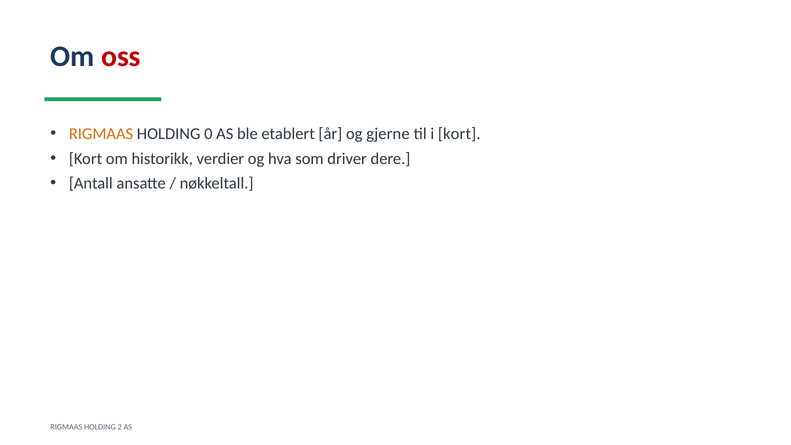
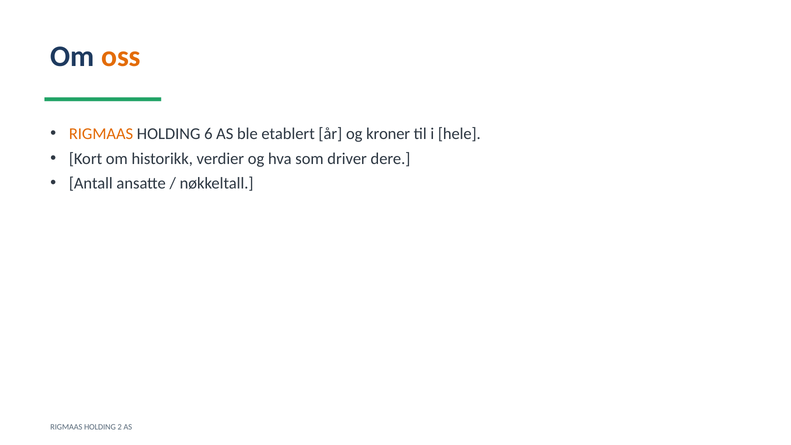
oss colour: red -> orange (121, 56)
0: 0 -> 6 (208, 134)
gjerne: gjerne -> kroner (388, 134)
i kort: kort -> hele (459, 134)
